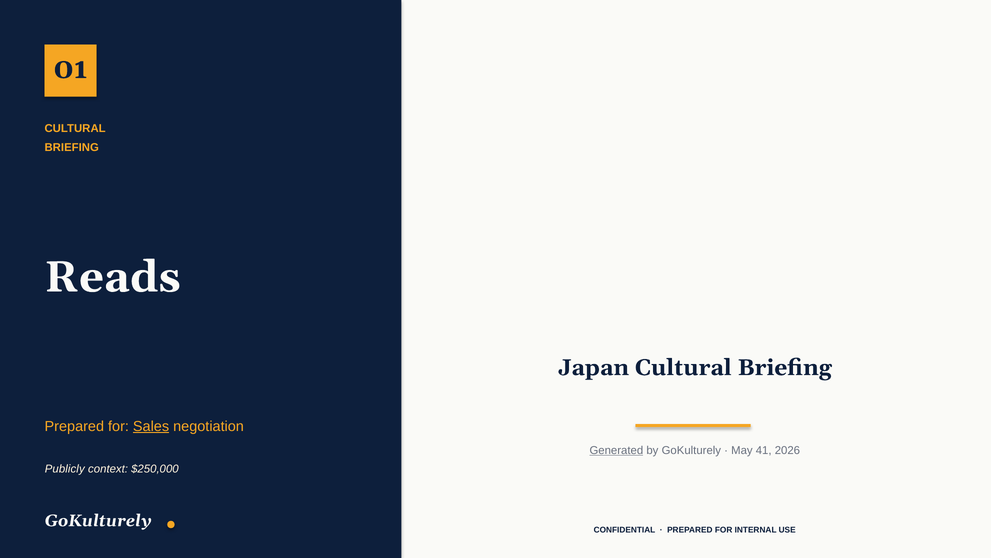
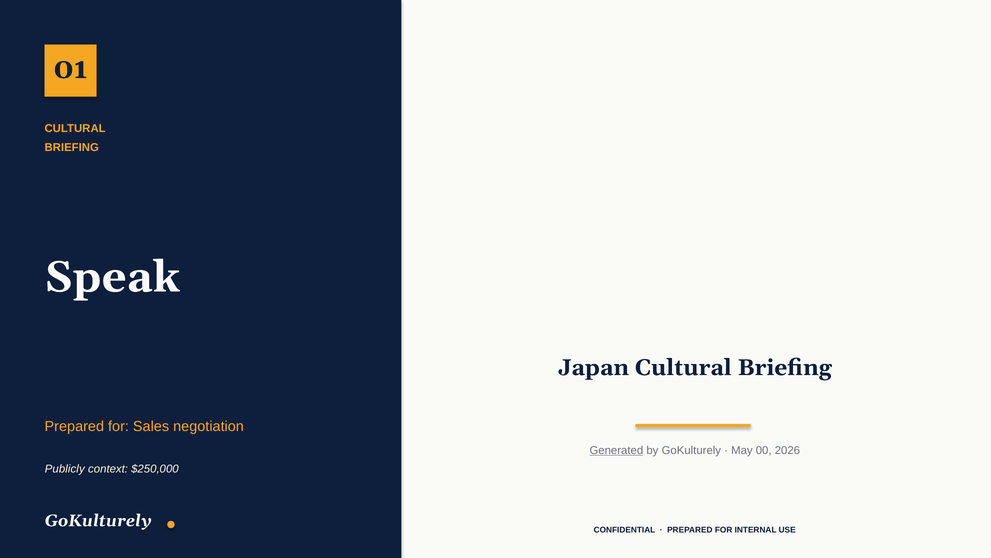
Reads: Reads -> Speak (112, 277)
Sales underline: present -> none (151, 426)
41: 41 -> 00 (764, 450)
